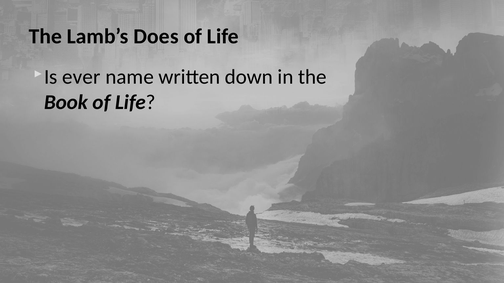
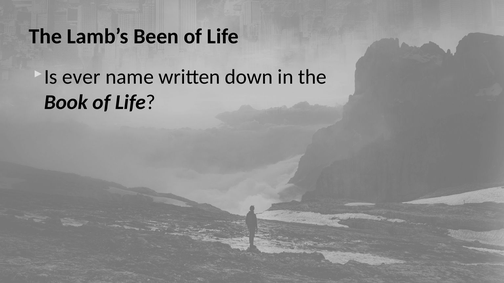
Does: Does -> Been (156, 36)
